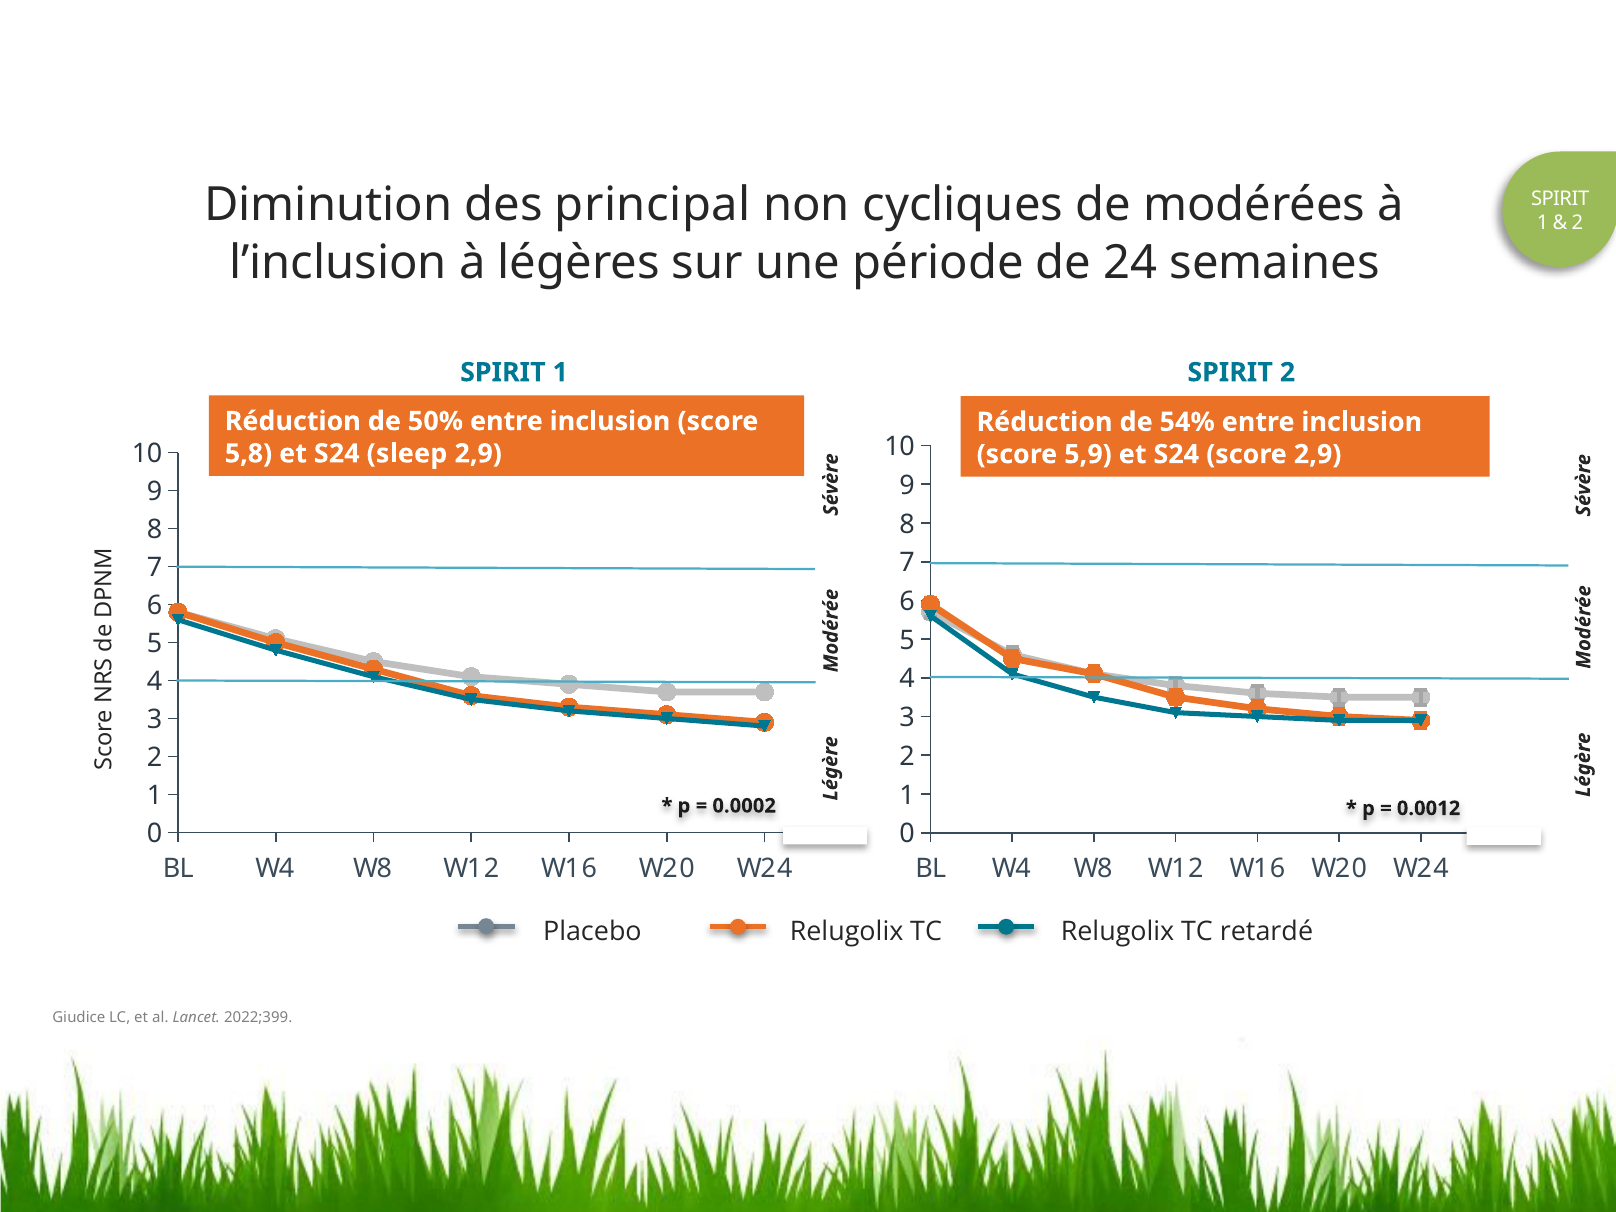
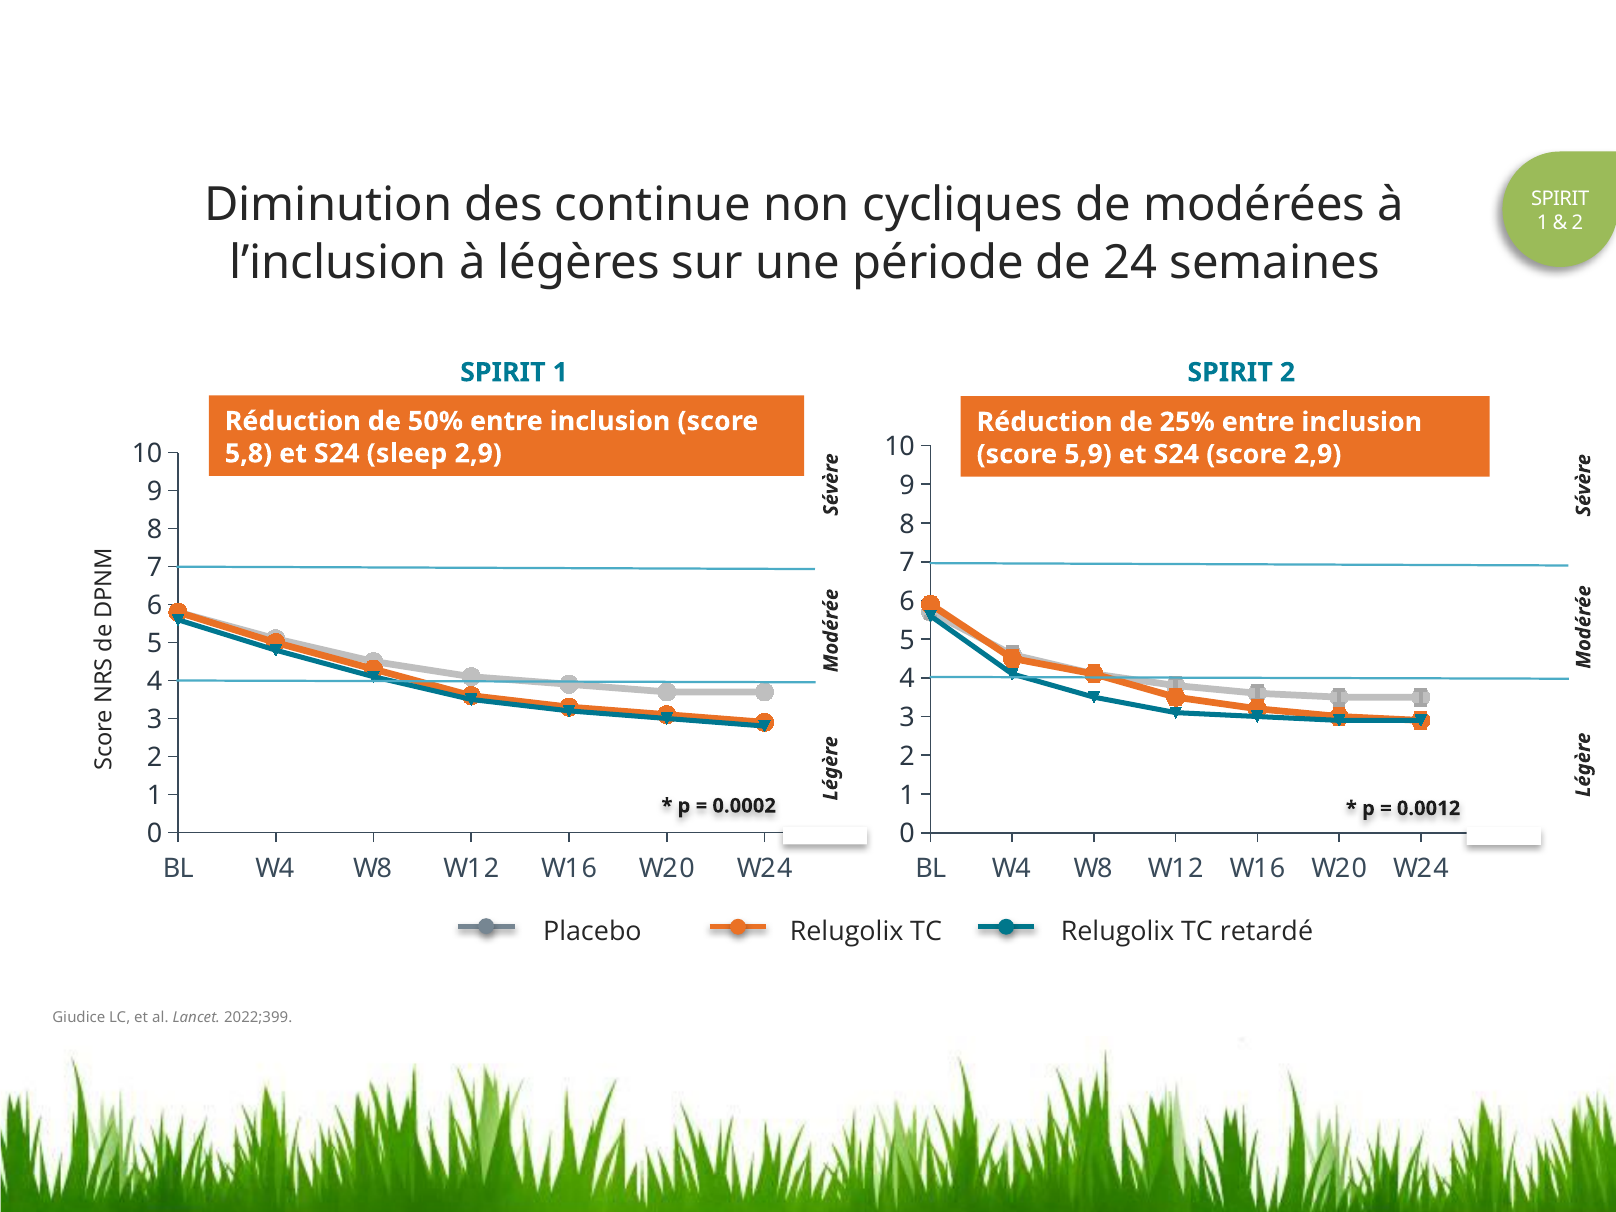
principal: principal -> continue (653, 205)
54%: 54% -> 25% (1187, 422)
